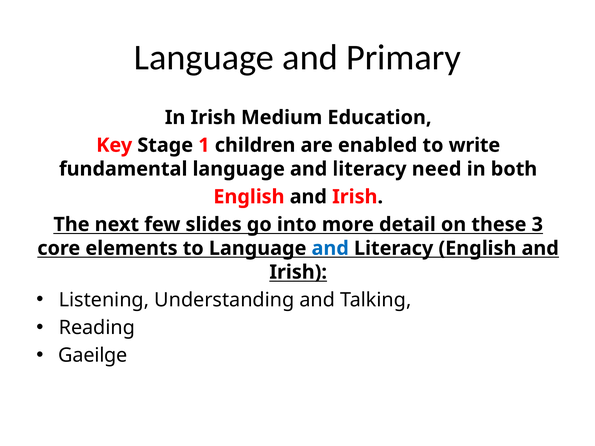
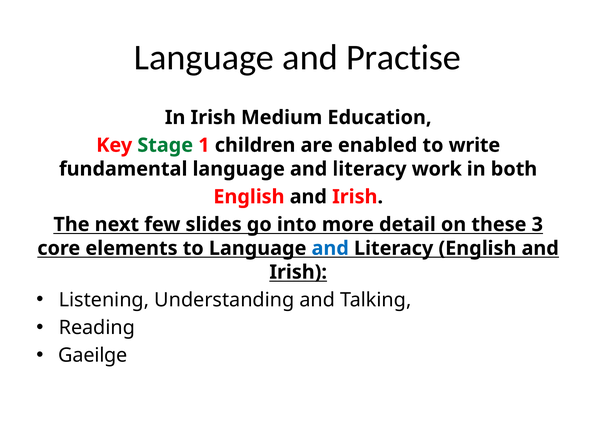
Primary: Primary -> Practise (404, 58)
Stage colour: black -> green (165, 145)
need: need -> work (437, 169)
